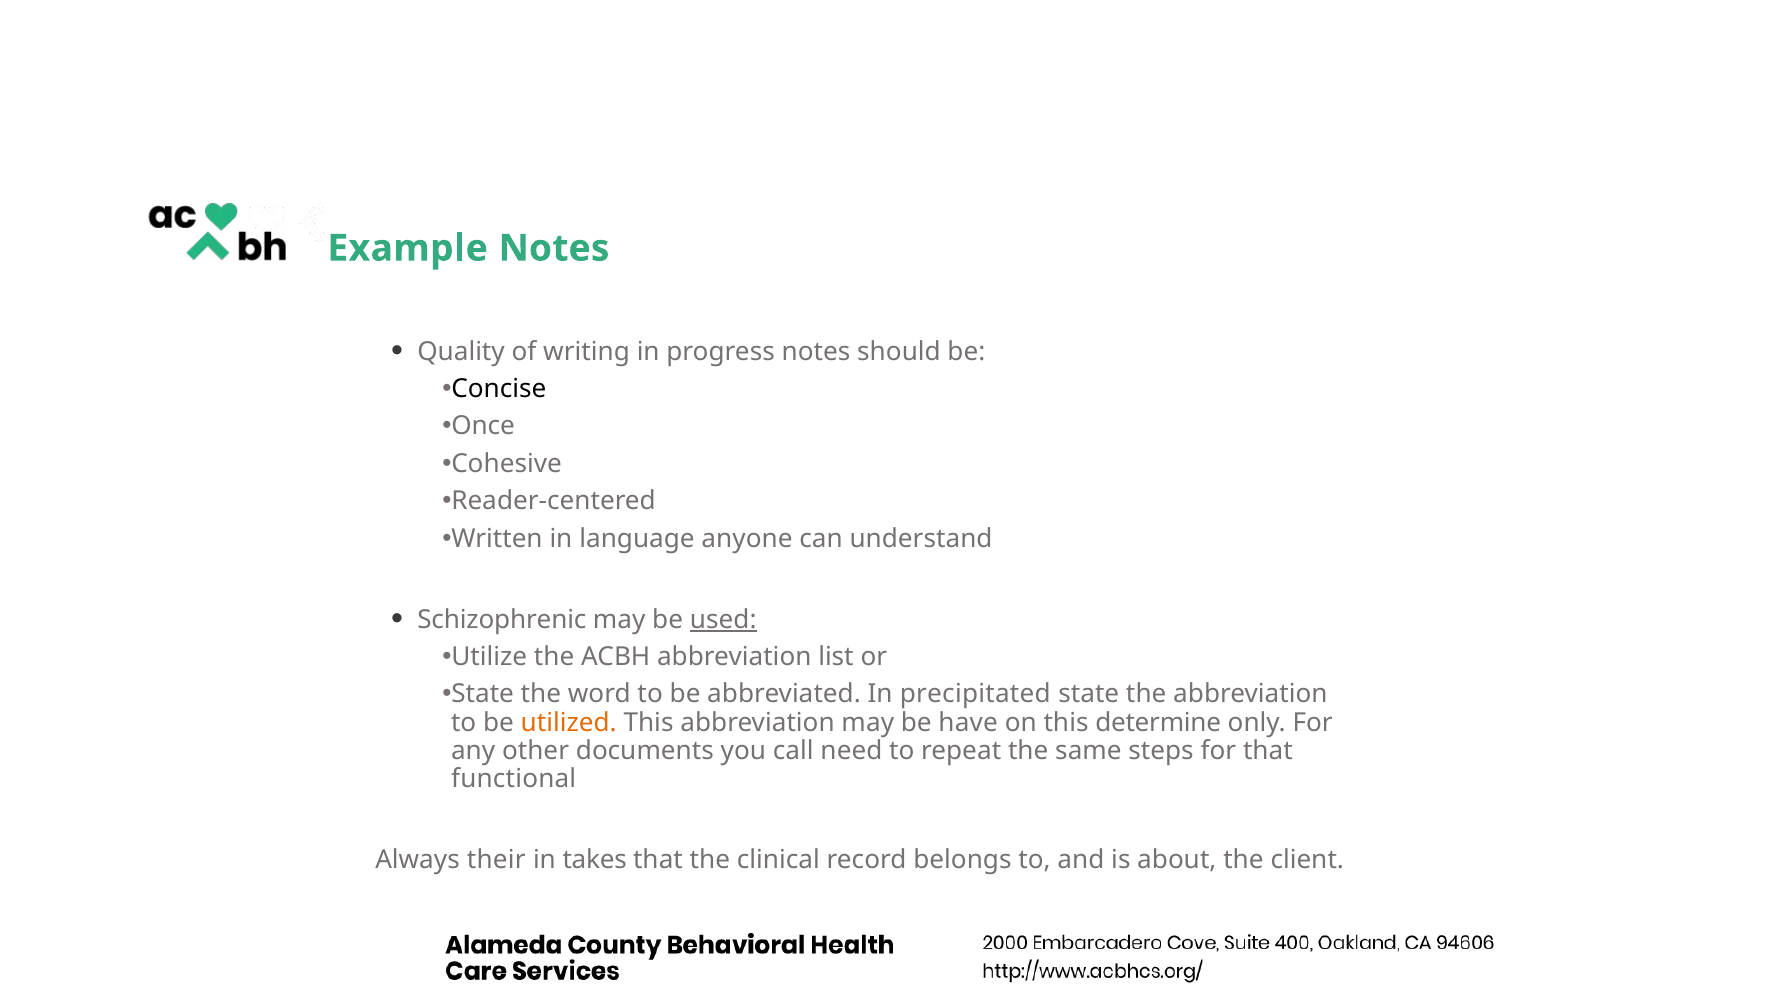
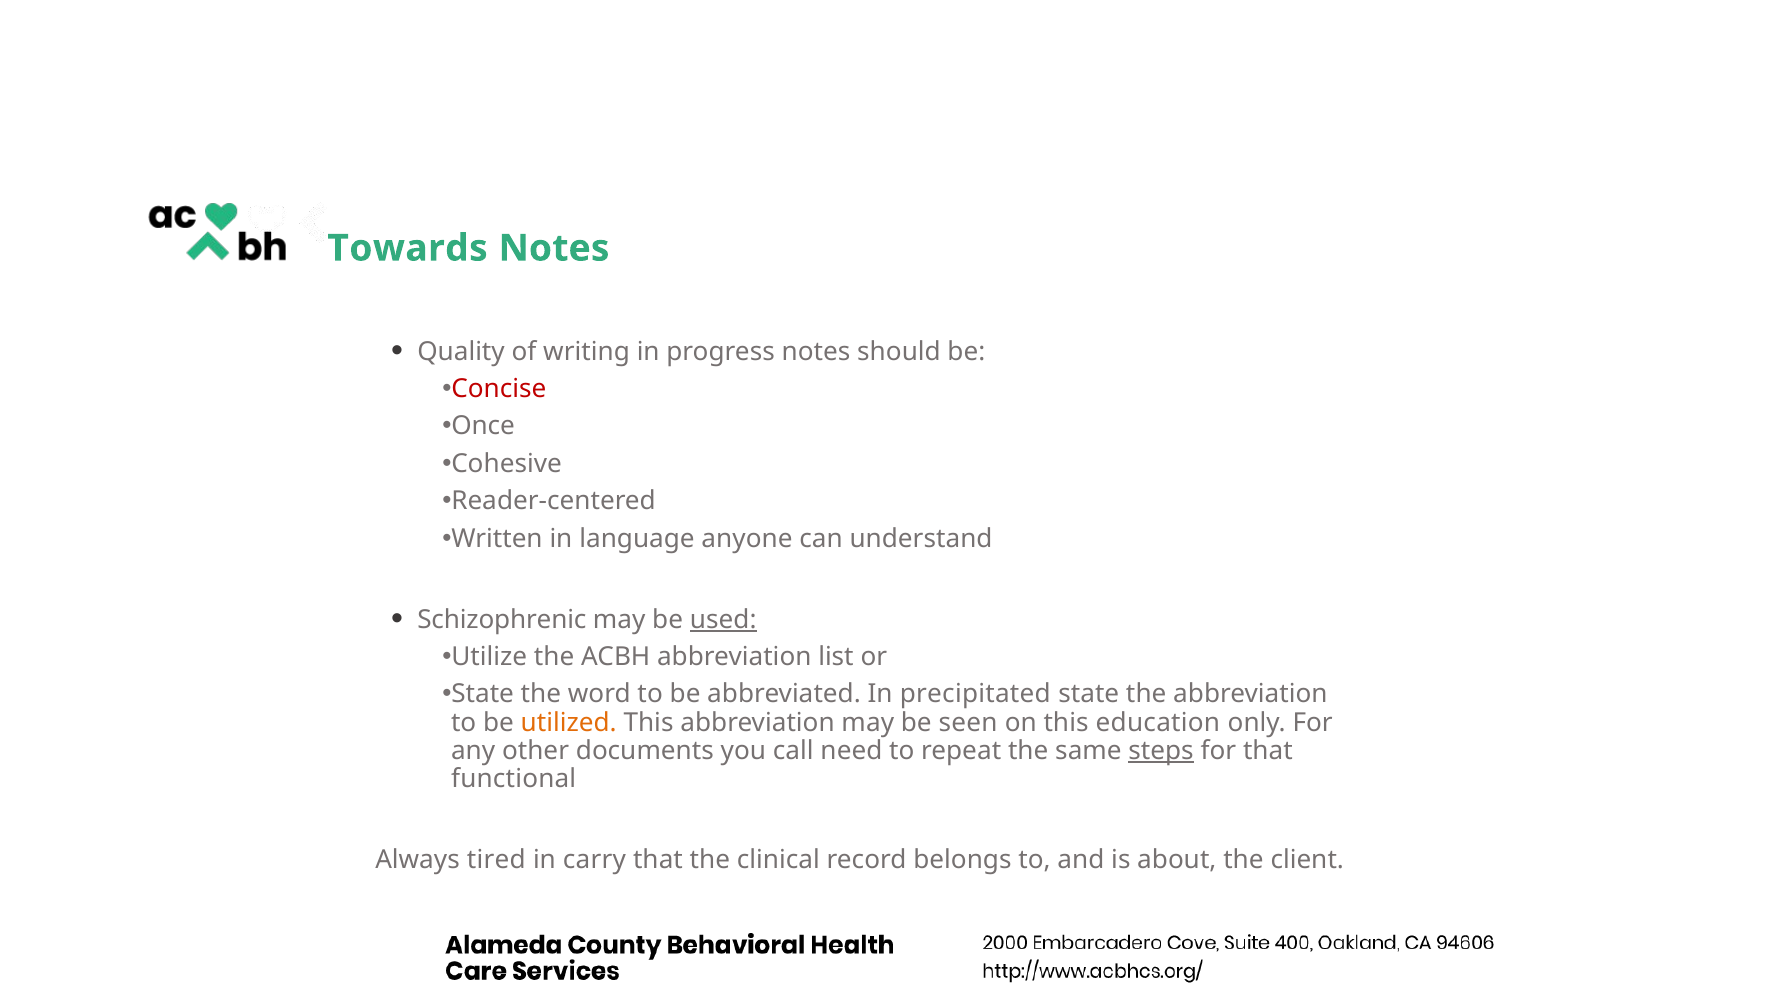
Example: Example -> Towards (408, 248)
Concise colour: black -> red (499, 389)
have: have -> seen (968, 723)
determine: determine -> education (1158, 723)
steps underline: none -> present (1161, 751)
their: their -> tired (496, 860)
takes: takes -> carry (594, 860)
